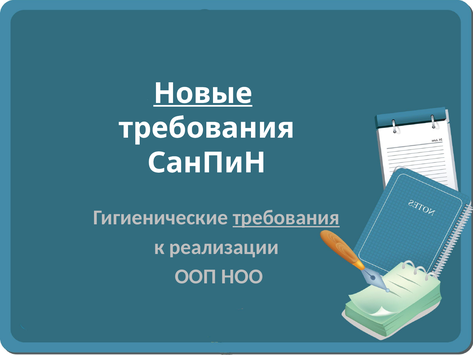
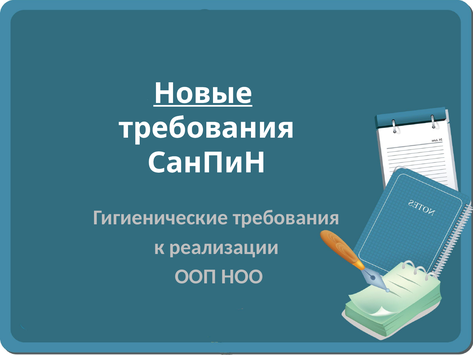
требования underline: present -> none (286, 217)
